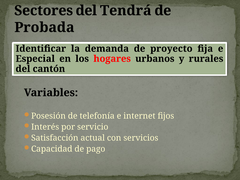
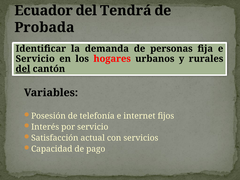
Sectores: Sectores -> Ecuador (44, 11)
proyecto: proyecto -> personas (171, 49)
Especial: Especial -> Servicio (35, 59)
del underline: none -> present (23, 69)
